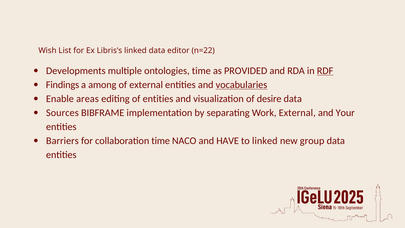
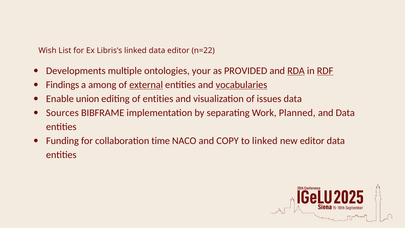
ontologies time: time -> your (201, 71)
RDA underline: none -> present (296, 71)
external underline: none -> present (146, 85)
areas: areas -> union (88, 99)
desire: desire -> issues (269, 99)
Work External: External -> Planned (297, 113)
and Your: Your -> Data (345, 113)
Barriers: Barriers -> Funding (62, 141)
HAVE: HAVE -> COPY (228, 141)
new group: group -> editor (312, 141)
